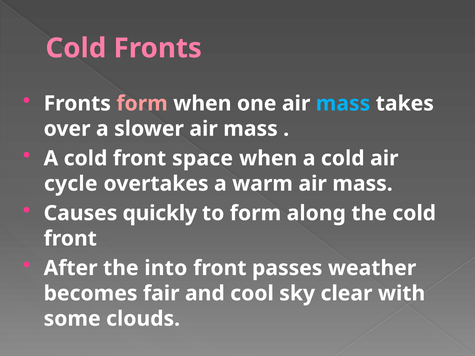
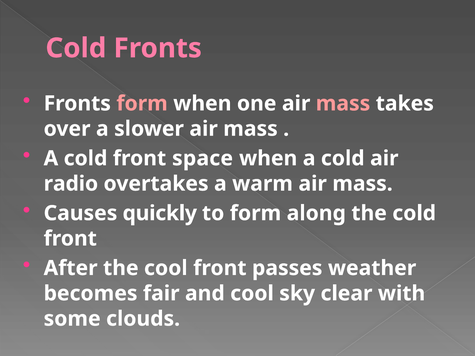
mass colour: light blue -> pink (343, 104)
cycle: cycle -> radio (71, 184)
the into: into -> cool (166, 268)
